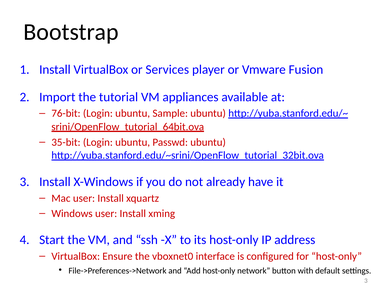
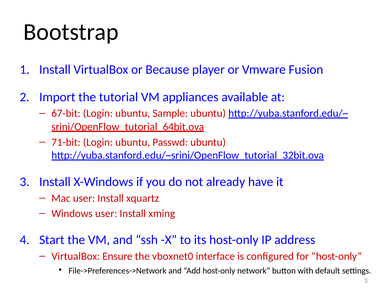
Services: Services -> Because (167, 69)
76-bit: 76-bit -> 67-bit (66, 113)
35-bit: 35-bit -> 71-bit (66, 142)
